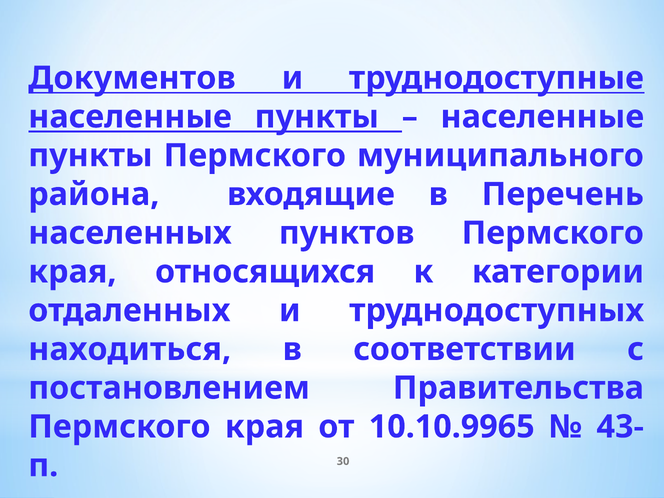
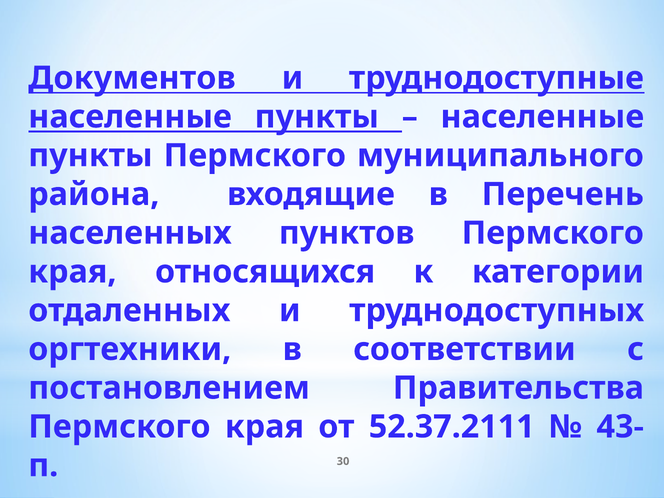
находиться: находиться -> оргтехники (130, 349)
10.10.9965: 10.10.9965 -> 52.37.2111 (452, 427)
